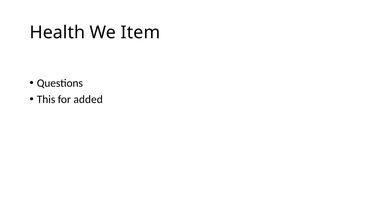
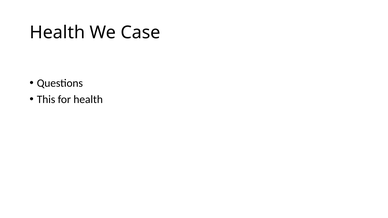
Item: Item -> Case (140, 33)
for added: added -> health (88, 100)
